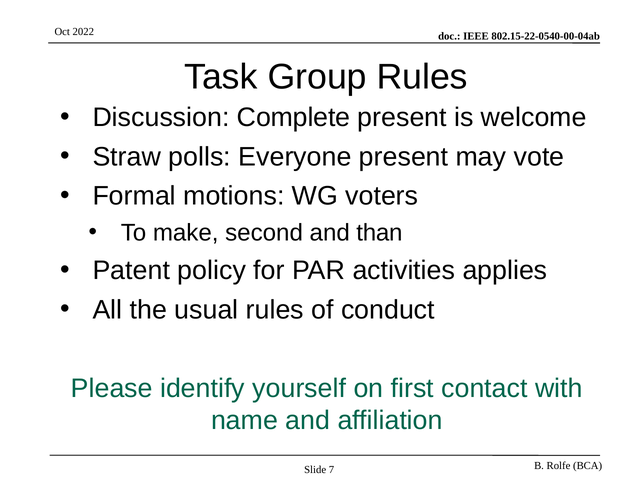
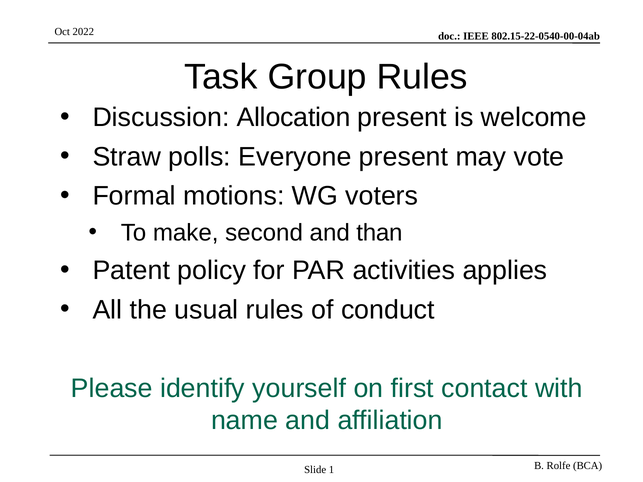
Complete: Complete -> Allocation (294, 118)
7: 7 -> 1 (332, 470)
